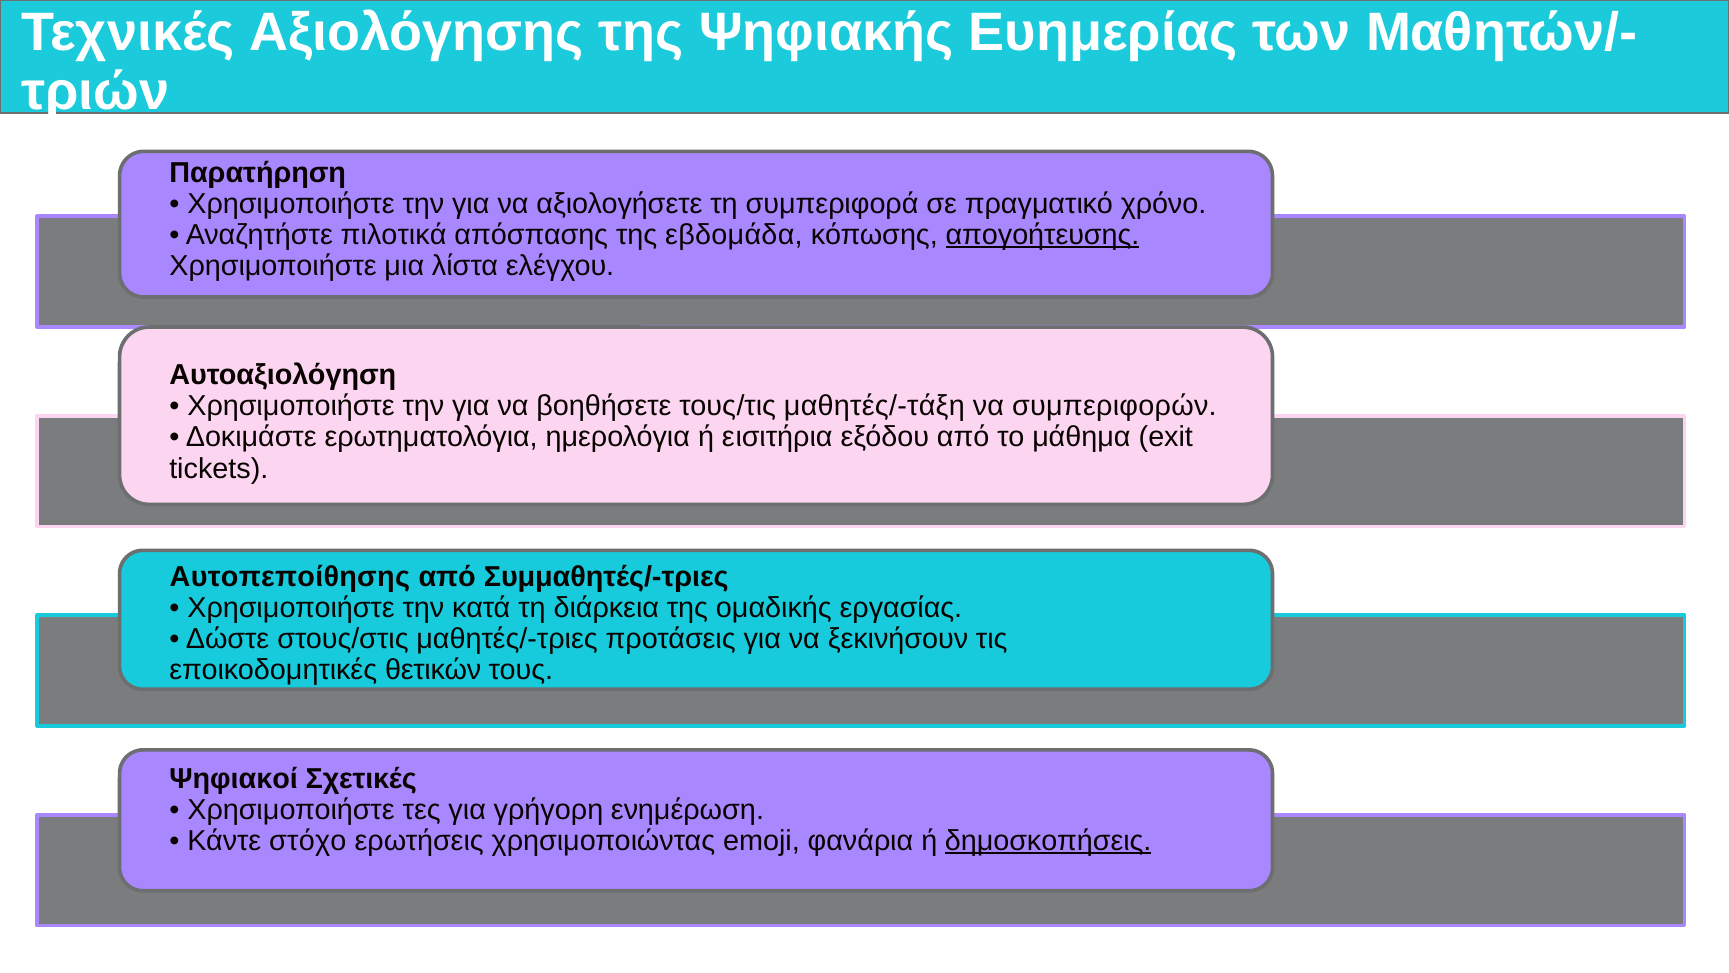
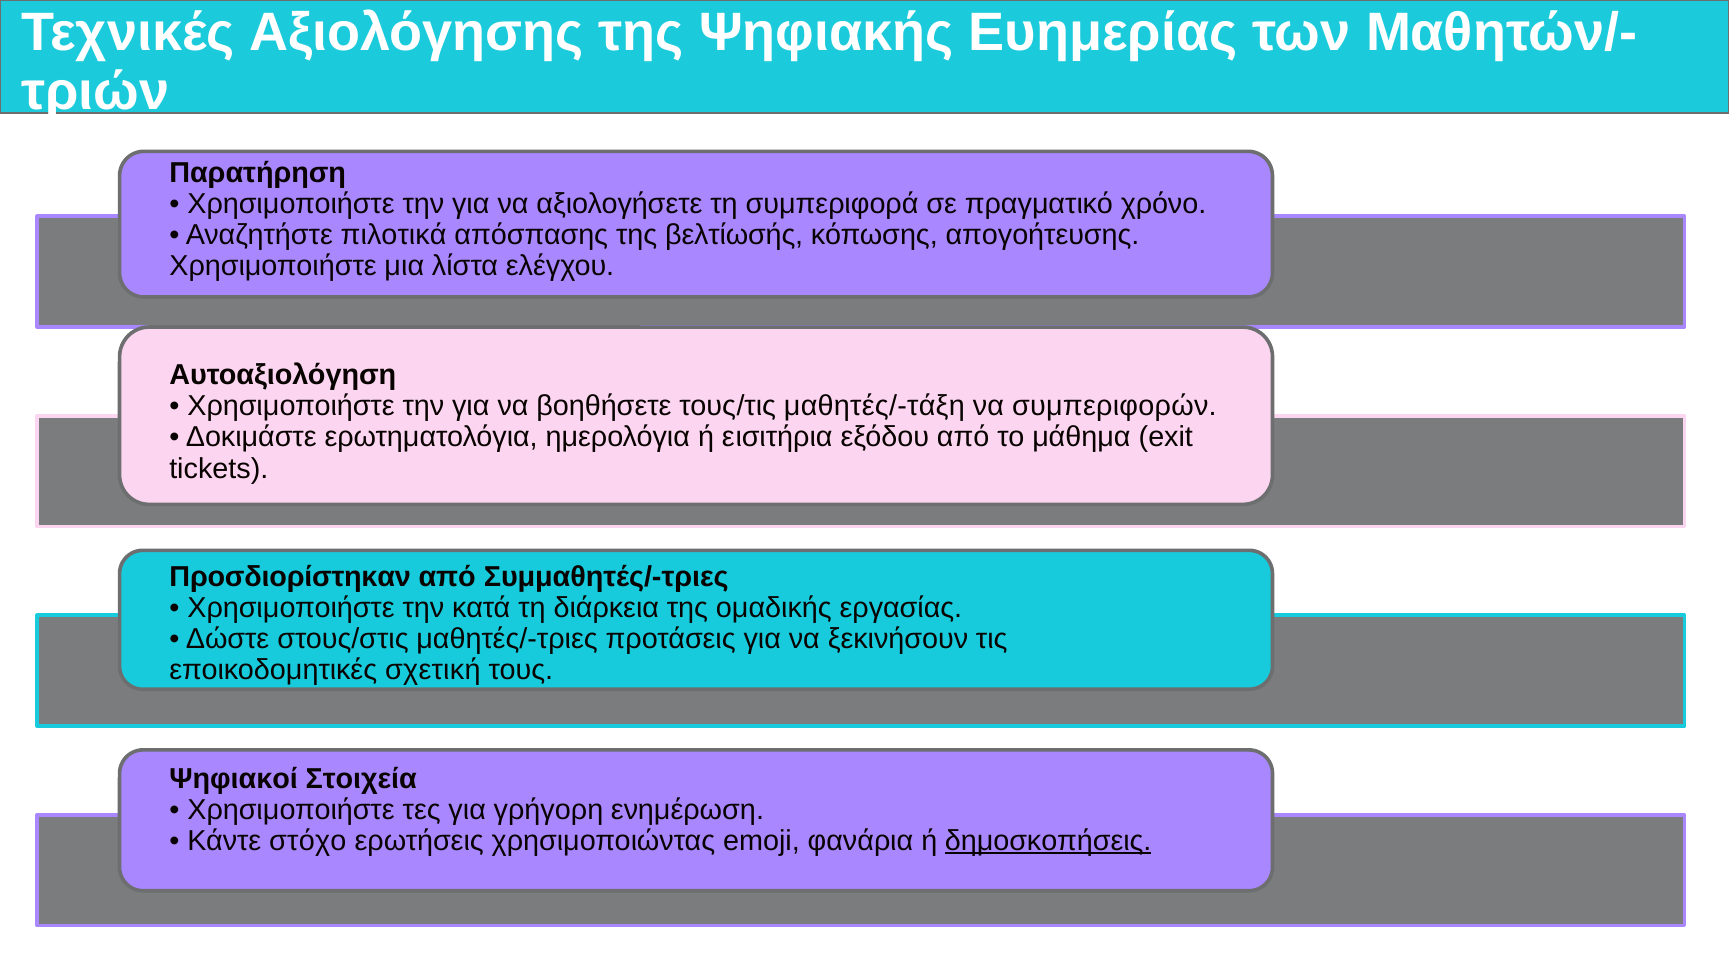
εβδομάδα: εβδομάδα -> βελτίωσής (734, 235)
απογοήτευσης underline: present -> none (1042, 235)
Αυτοπεποίθησης: Αυτοπεποίθησης -> Προσδιορίστηκαν (290, 577)
θετικών: θετικών -> σχετική (433, 670)
Σχετικές: Σχετικές -> Στοιχεία (361, 778)
